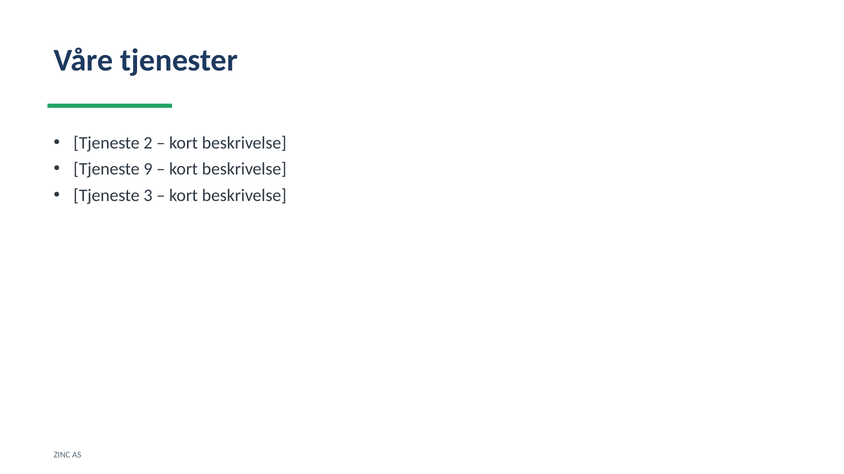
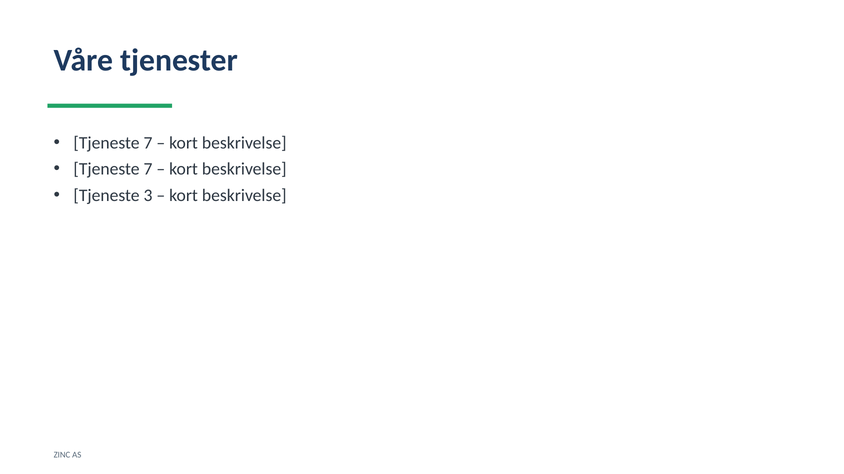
2: 2 -> 7 (148, 143)
9: 9 -> 7 (148, 169)
